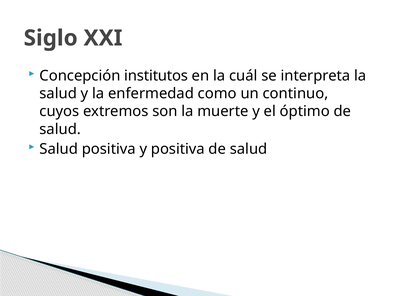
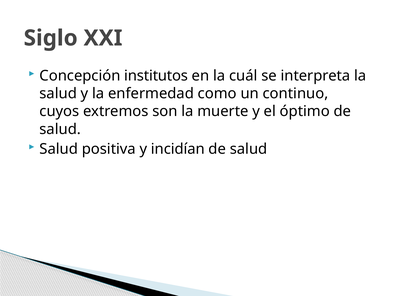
y positiva: positiva -> incidían (178, 149)
